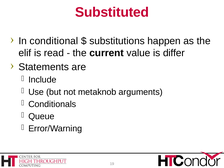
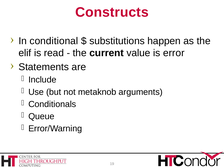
Substituted: Substituted -> Constructs (112, 12)
differ: differ -> error (174, 53)
